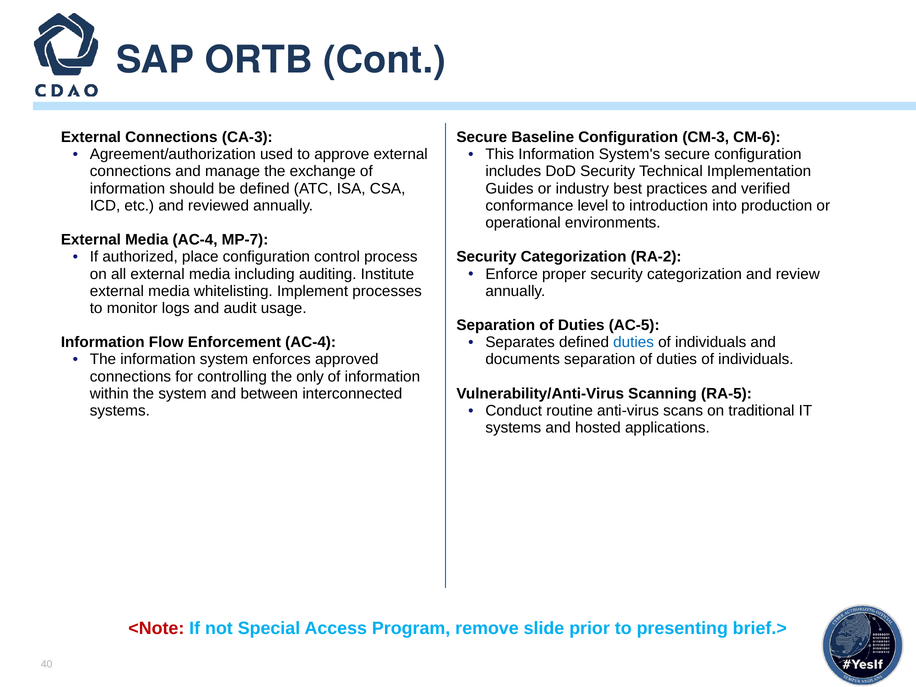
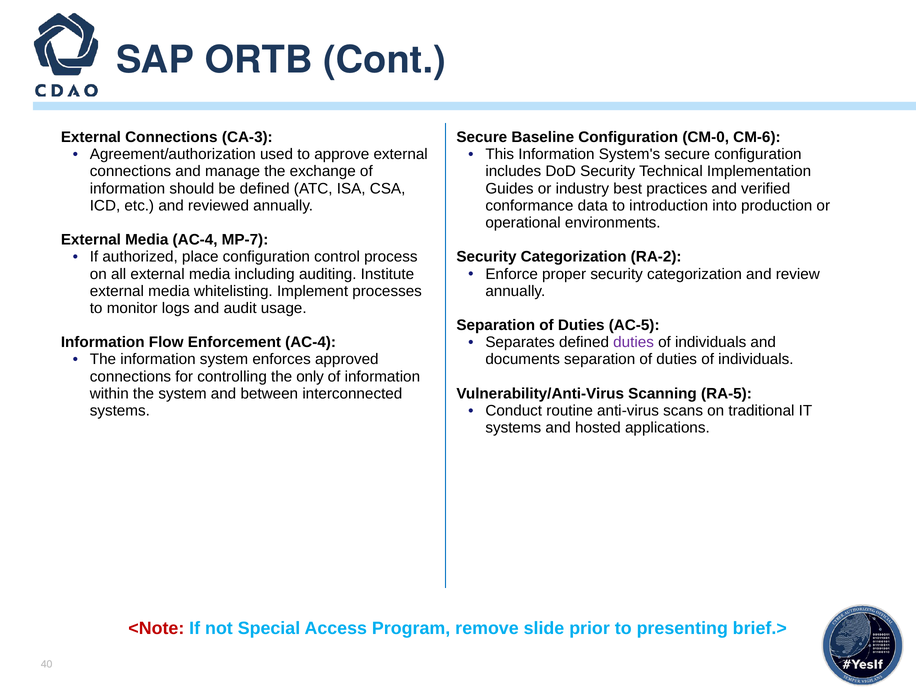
CM-3: CM-3 -> CM-0 (706, 137)
level: level -> data (593, 206)
duties colour: blue -> purple (634, 342)
